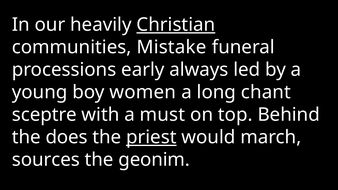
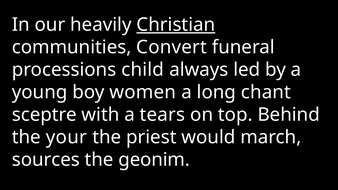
Mistake: Mistake -> Convert (172, 47)
early: early -> child (143, 70)
must: must -> tears (162, 115)
does: does -> your (66, 137)
priest underline: present -> none (151, 137)
